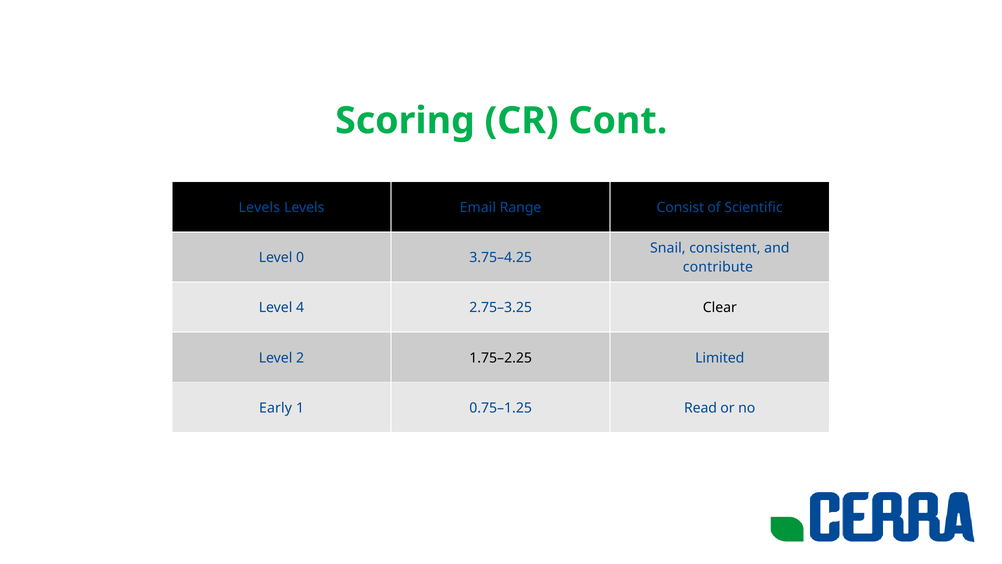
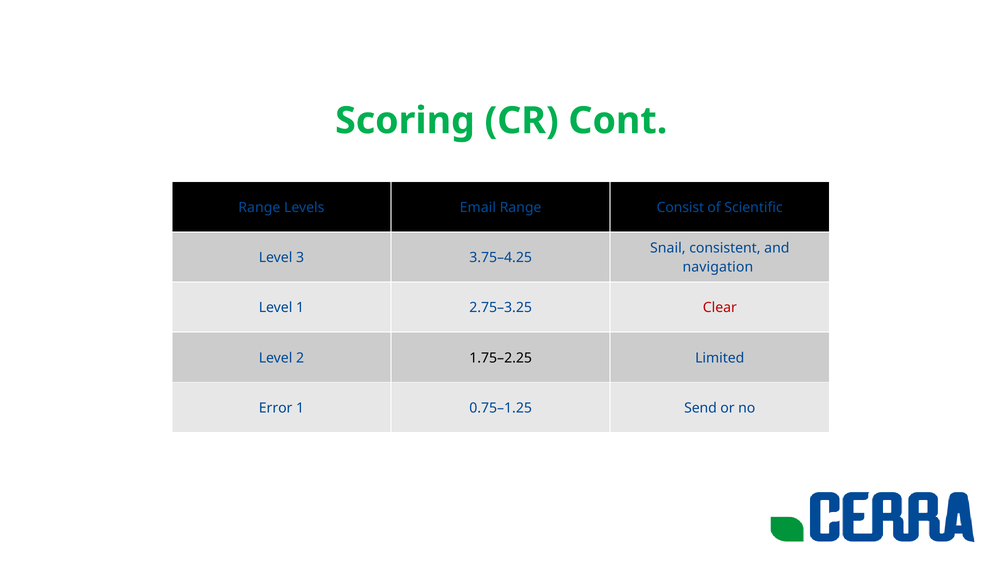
Levels: Levels -> Range (259, 207)
0: 0 -> 3 (300, 258)
contribute: contribute -> navigation (718, 267)
Level 4: 4 -> 1 (300, 308)
Clear colour: black -> red (720, 308)
Early: Early -> Error (276, 408)
Read: Read -> Send (701, 408)
